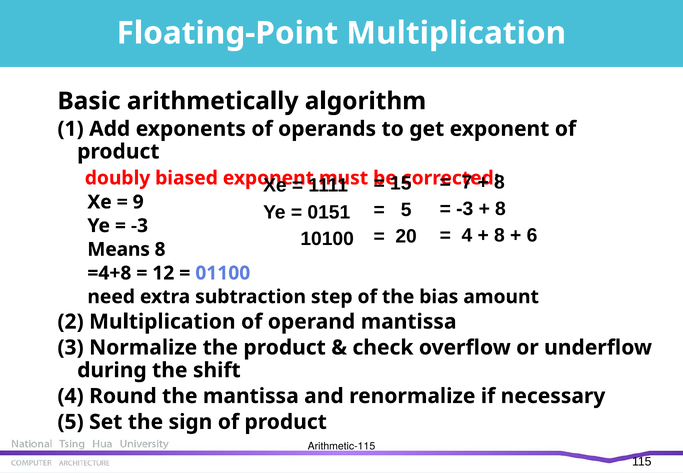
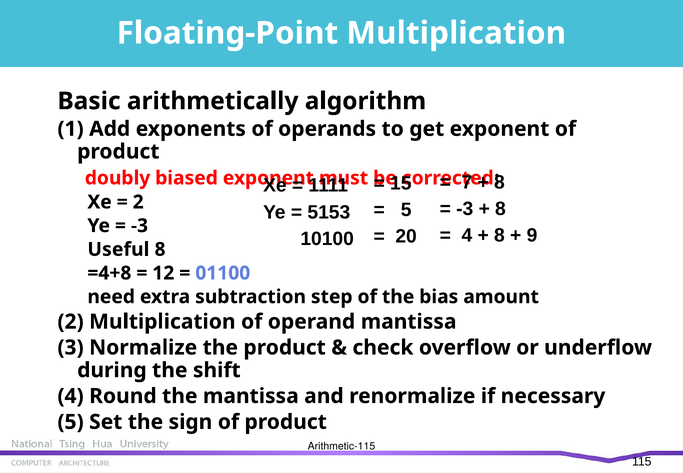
9: 9 -> 2 (138, 202)
0151: 0151 -> 5153 (329, 212)
6: 6 -> 9 (532, 235)
Means: Means -> Useful (118, 249)
